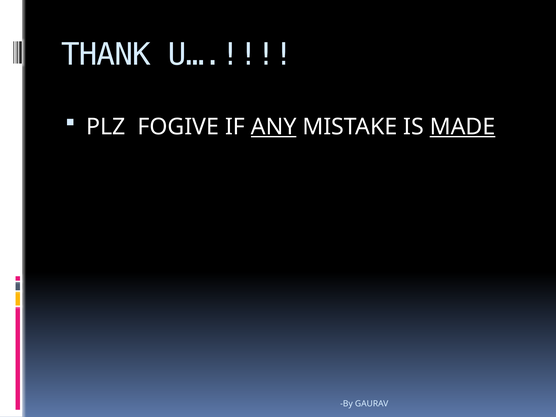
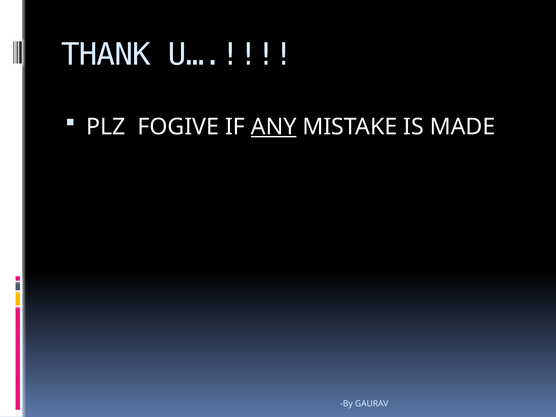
MADE underline: present -> none (463, 127)
